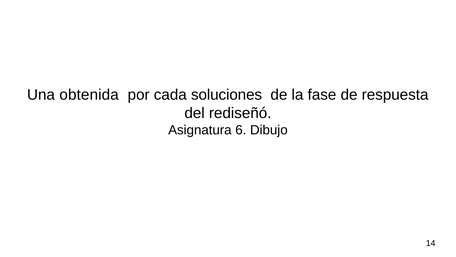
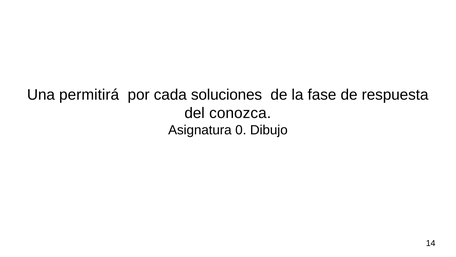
obtenida: obtenida -> permitirá (89, 95)
rediseñó: rediseñó -> conozca (240, 113)
6: 6 -> 0 (241, 130)
